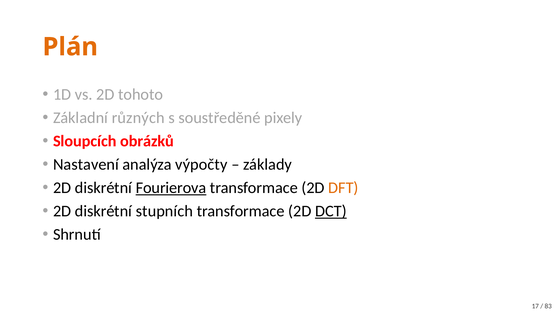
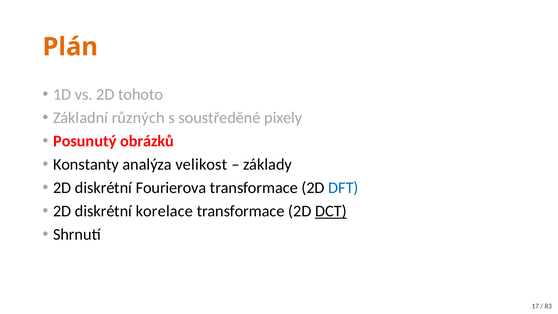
Sloupcích: Sloupcích -> Posunutý (85, 141)
Nastavení: Nastavení -> Konstanty (86, 164)
výpočty: výpočty -> velikost (201, 164)
Fourierova underline: present -> none (171, 188)
DFT colour: orange -> blue (343, 188)
stupních: stupních -> korelace (164, 211)
